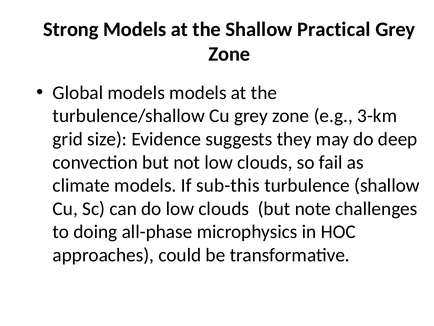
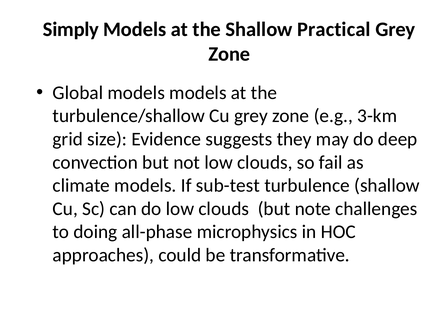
Strong: Strong -> Simply (71, 29)
sub-this: sub-this -> sub-test (228, 185)
